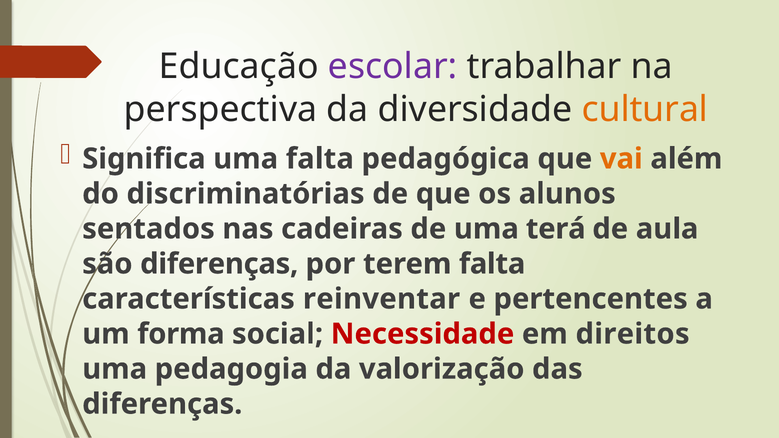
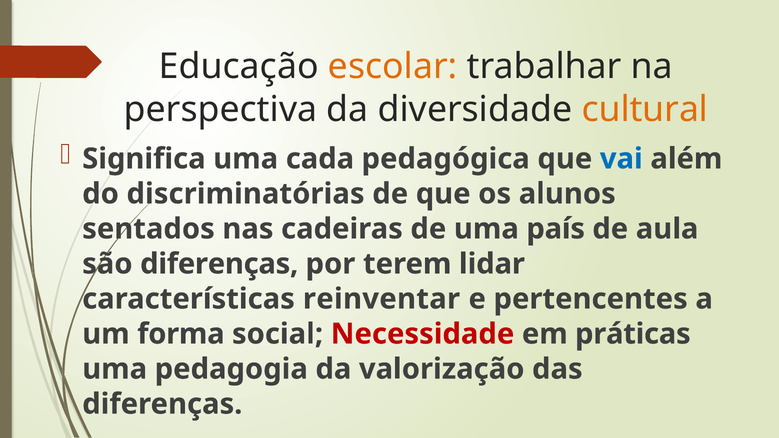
escolar colour: purple -> orange (393, 67)
uma falta: falta -> cada (320, 159)
vai colour: orange -> blue (621, 159)
terá: terá -> país (556, 229)
terem falta: falta -> lidar (492, 264)
direitos: direitos -> práticas (633, 334)
